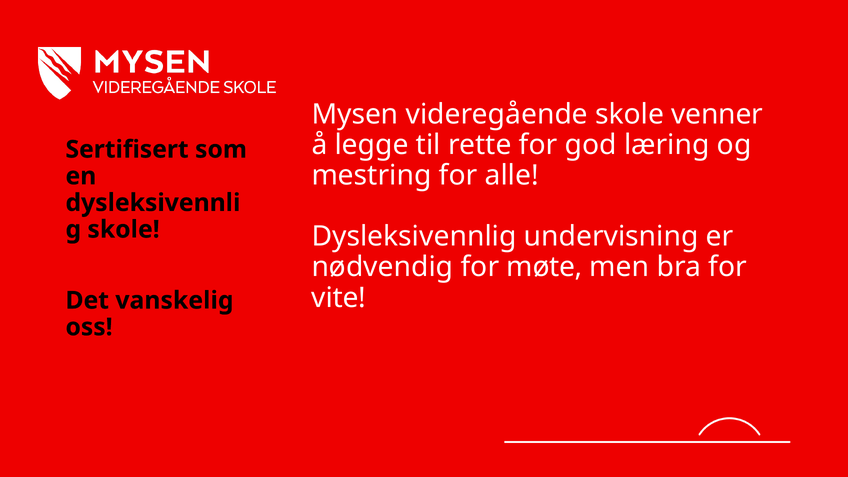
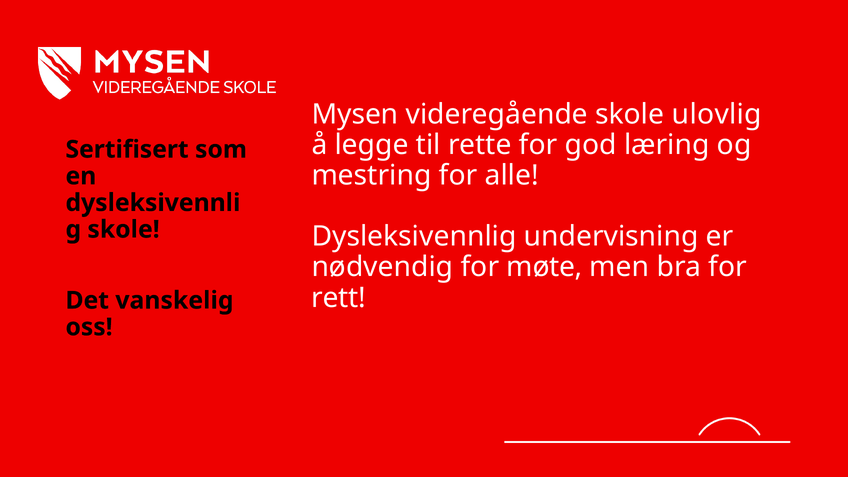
venner: venner -> ulovlig (717, 114)
vite: vite -> rett (339, 298)
